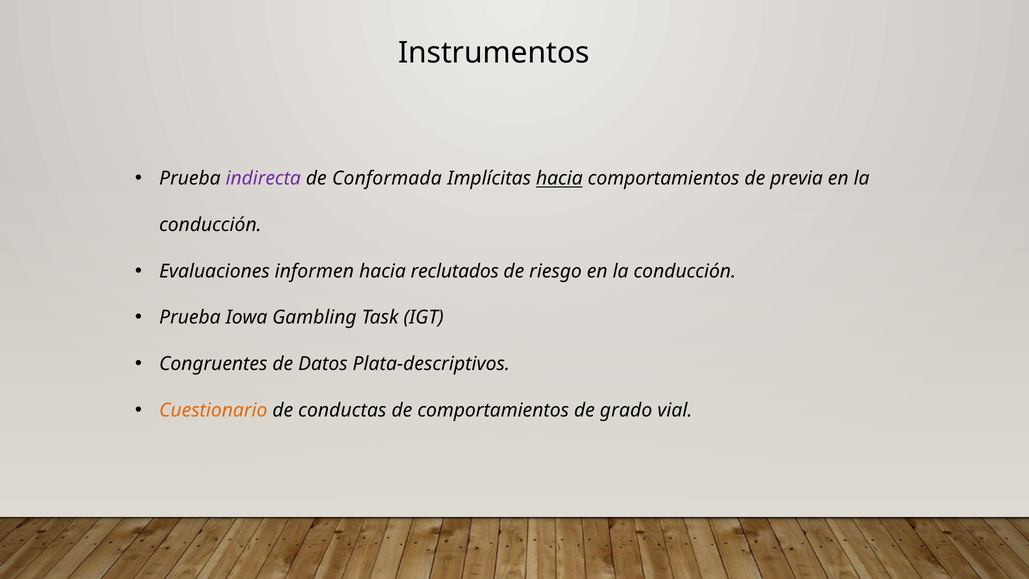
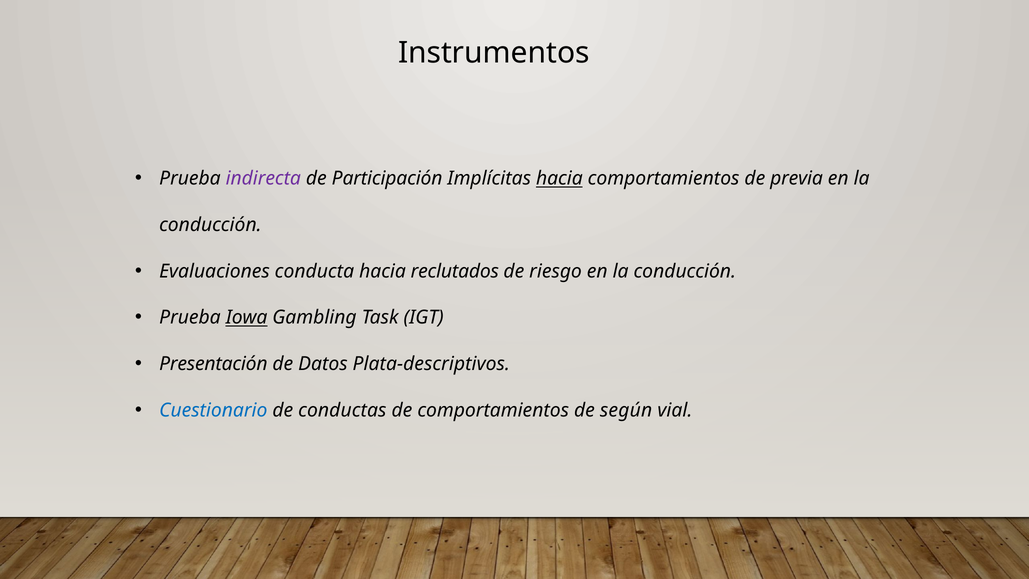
Conformada: Conformada -> Participación (387, 179)
informen: informen -> conducta (314, 271)
Iowa underline: none -> present (247, 317)
Congruentes: Congruentes -> Presentación (213, 364)
Cuestionario colour: orange -> blue (213, 410)
grado: grado -> según (626, 410)
